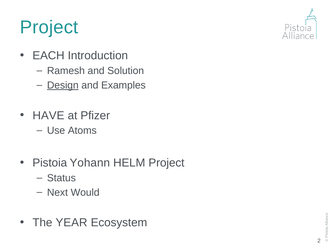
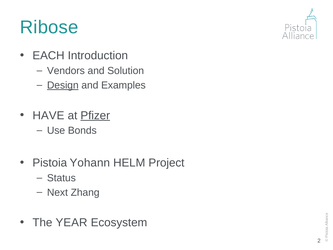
Project: Project -> Ribose (49, 27)
Ramesh: Ramesh -> Vendors (66, 71)
Pfizer underline: none -> present (95, 115)
Atoms: Atoms -> Bonds (82, 130)
Would: Would -> Zhang (85, 192)
